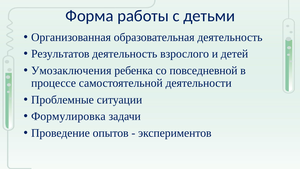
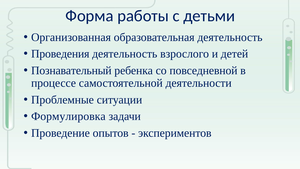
Результатов: Результатов -> Проведения (60, 54)
Умозаключения: Умозаключения -> Познавательный (71, 70)
